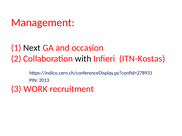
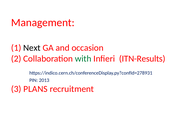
with colour: black -> green (83, 59)
ITN-Kostas: ITN-Kostas -> ITN-Results (142, 59)
WORK: WORK -> PLANS (35, 89)
